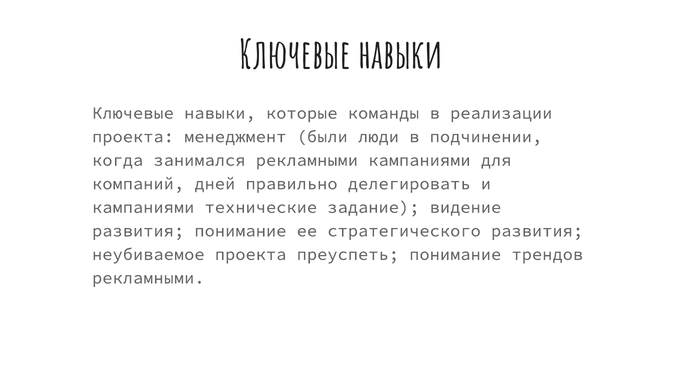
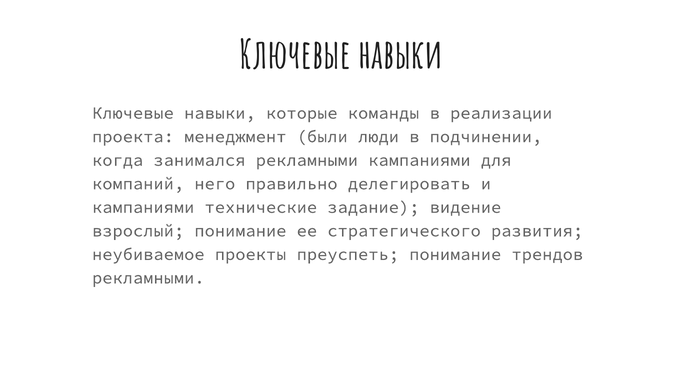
дней: дней -> него (215, 184)
развития: развития -> взрослый (138, 231)
неубиваемое проекта: проекта -> проекты (251, 254)
